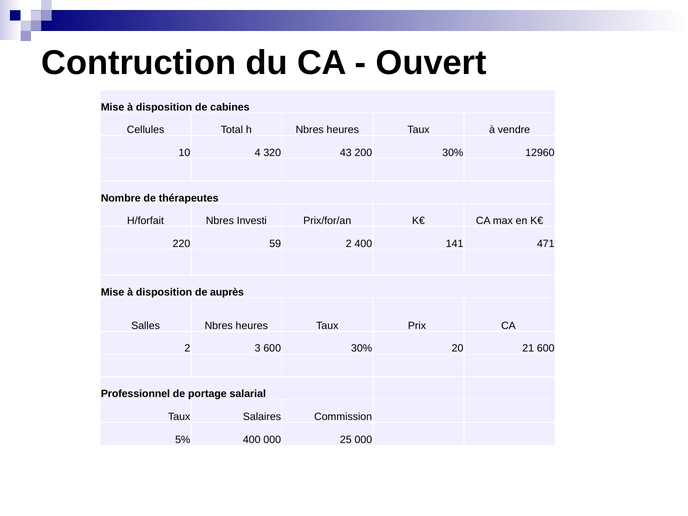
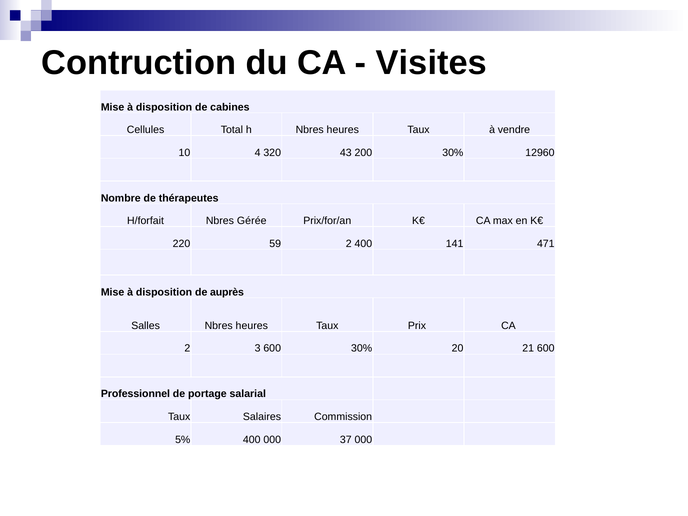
Ouvert: Ouvert -> Visites (431, 63)
Investi: Investi -> Gérée (252, 221)
25: 25 -> 37 (346, 440)
